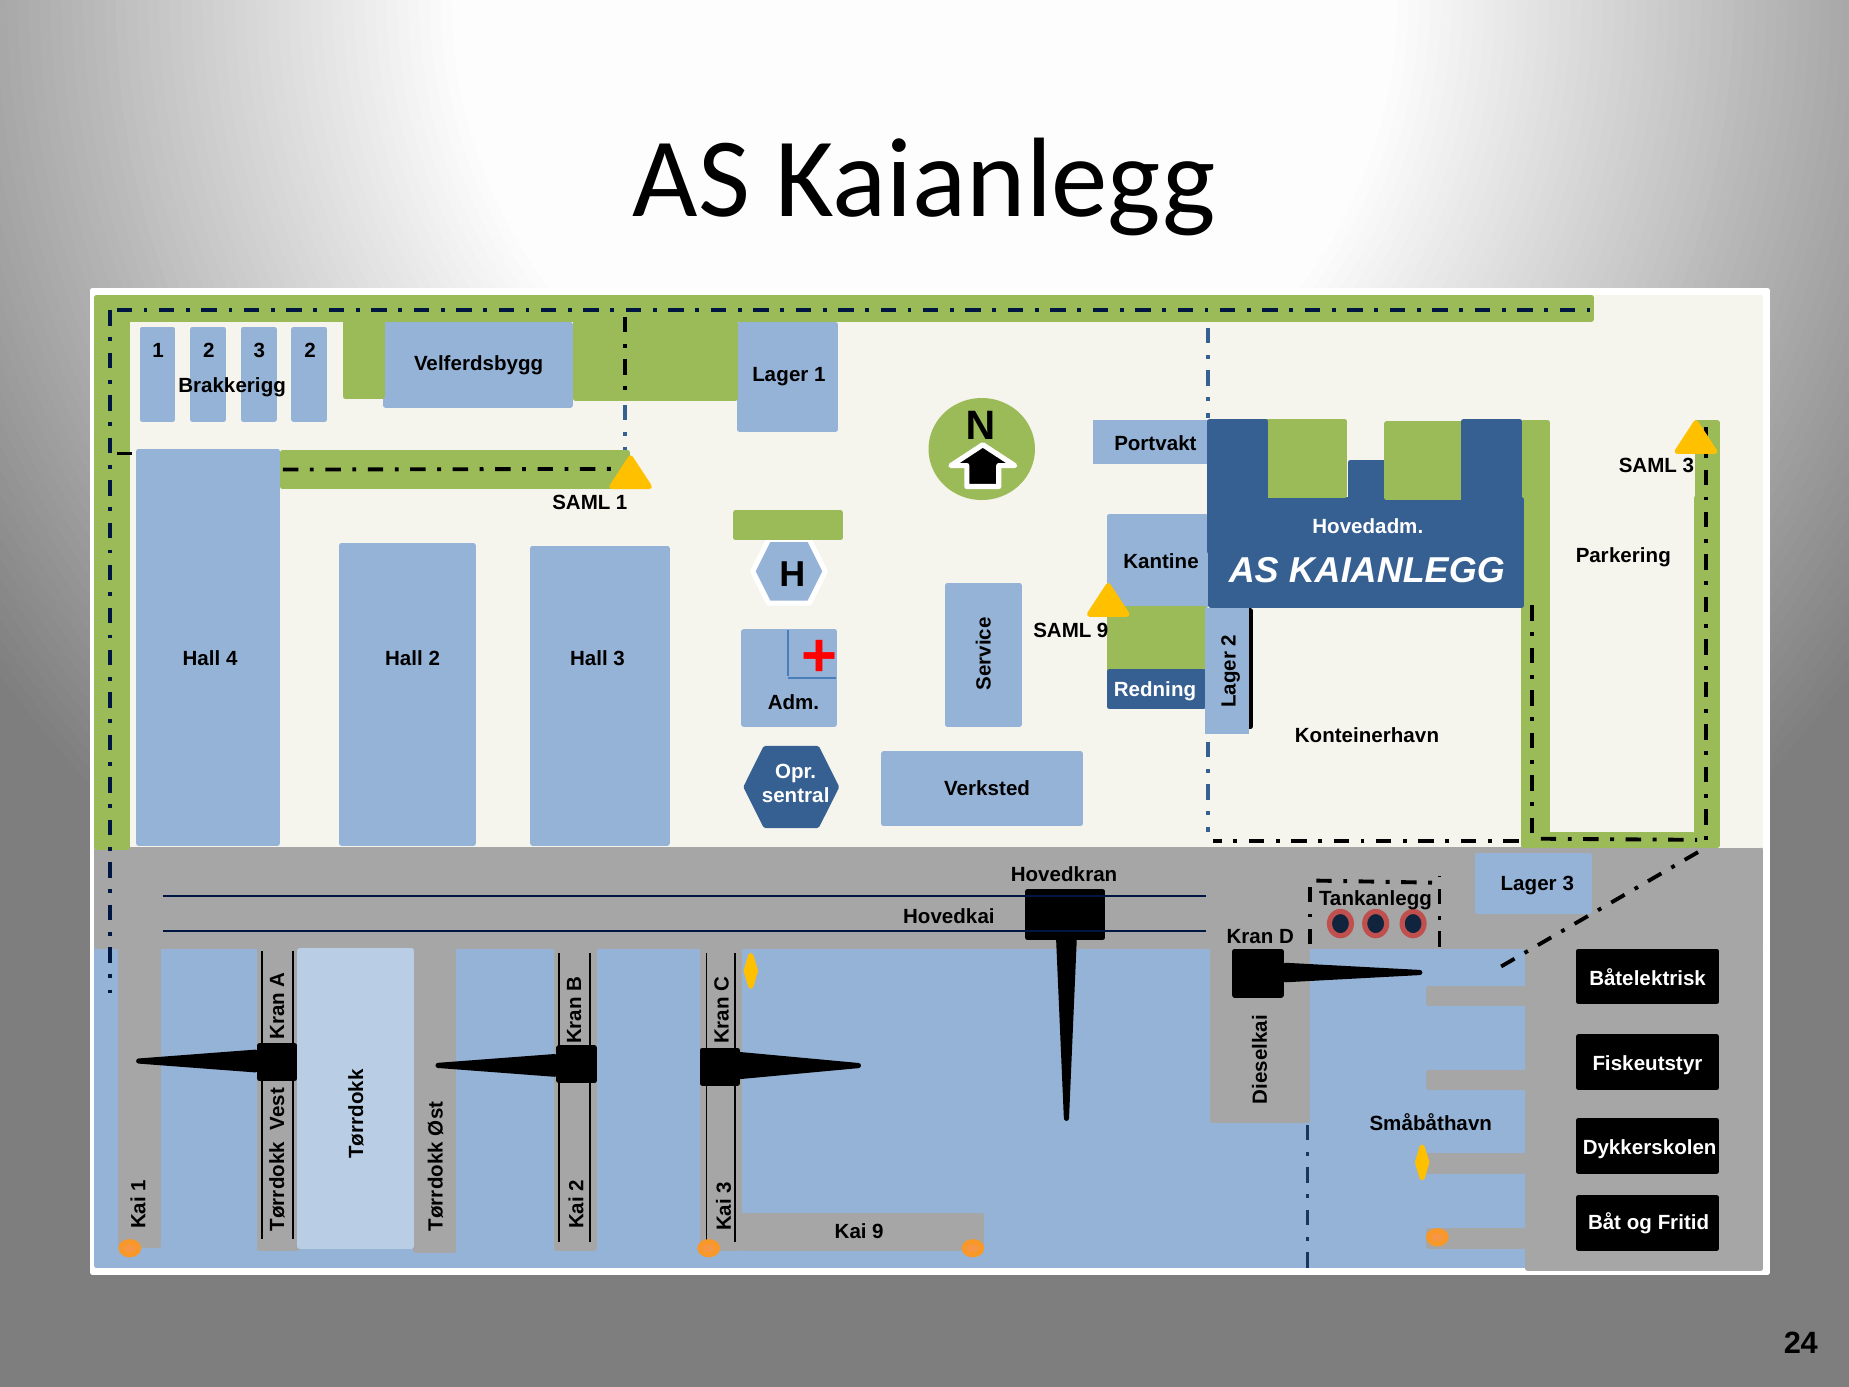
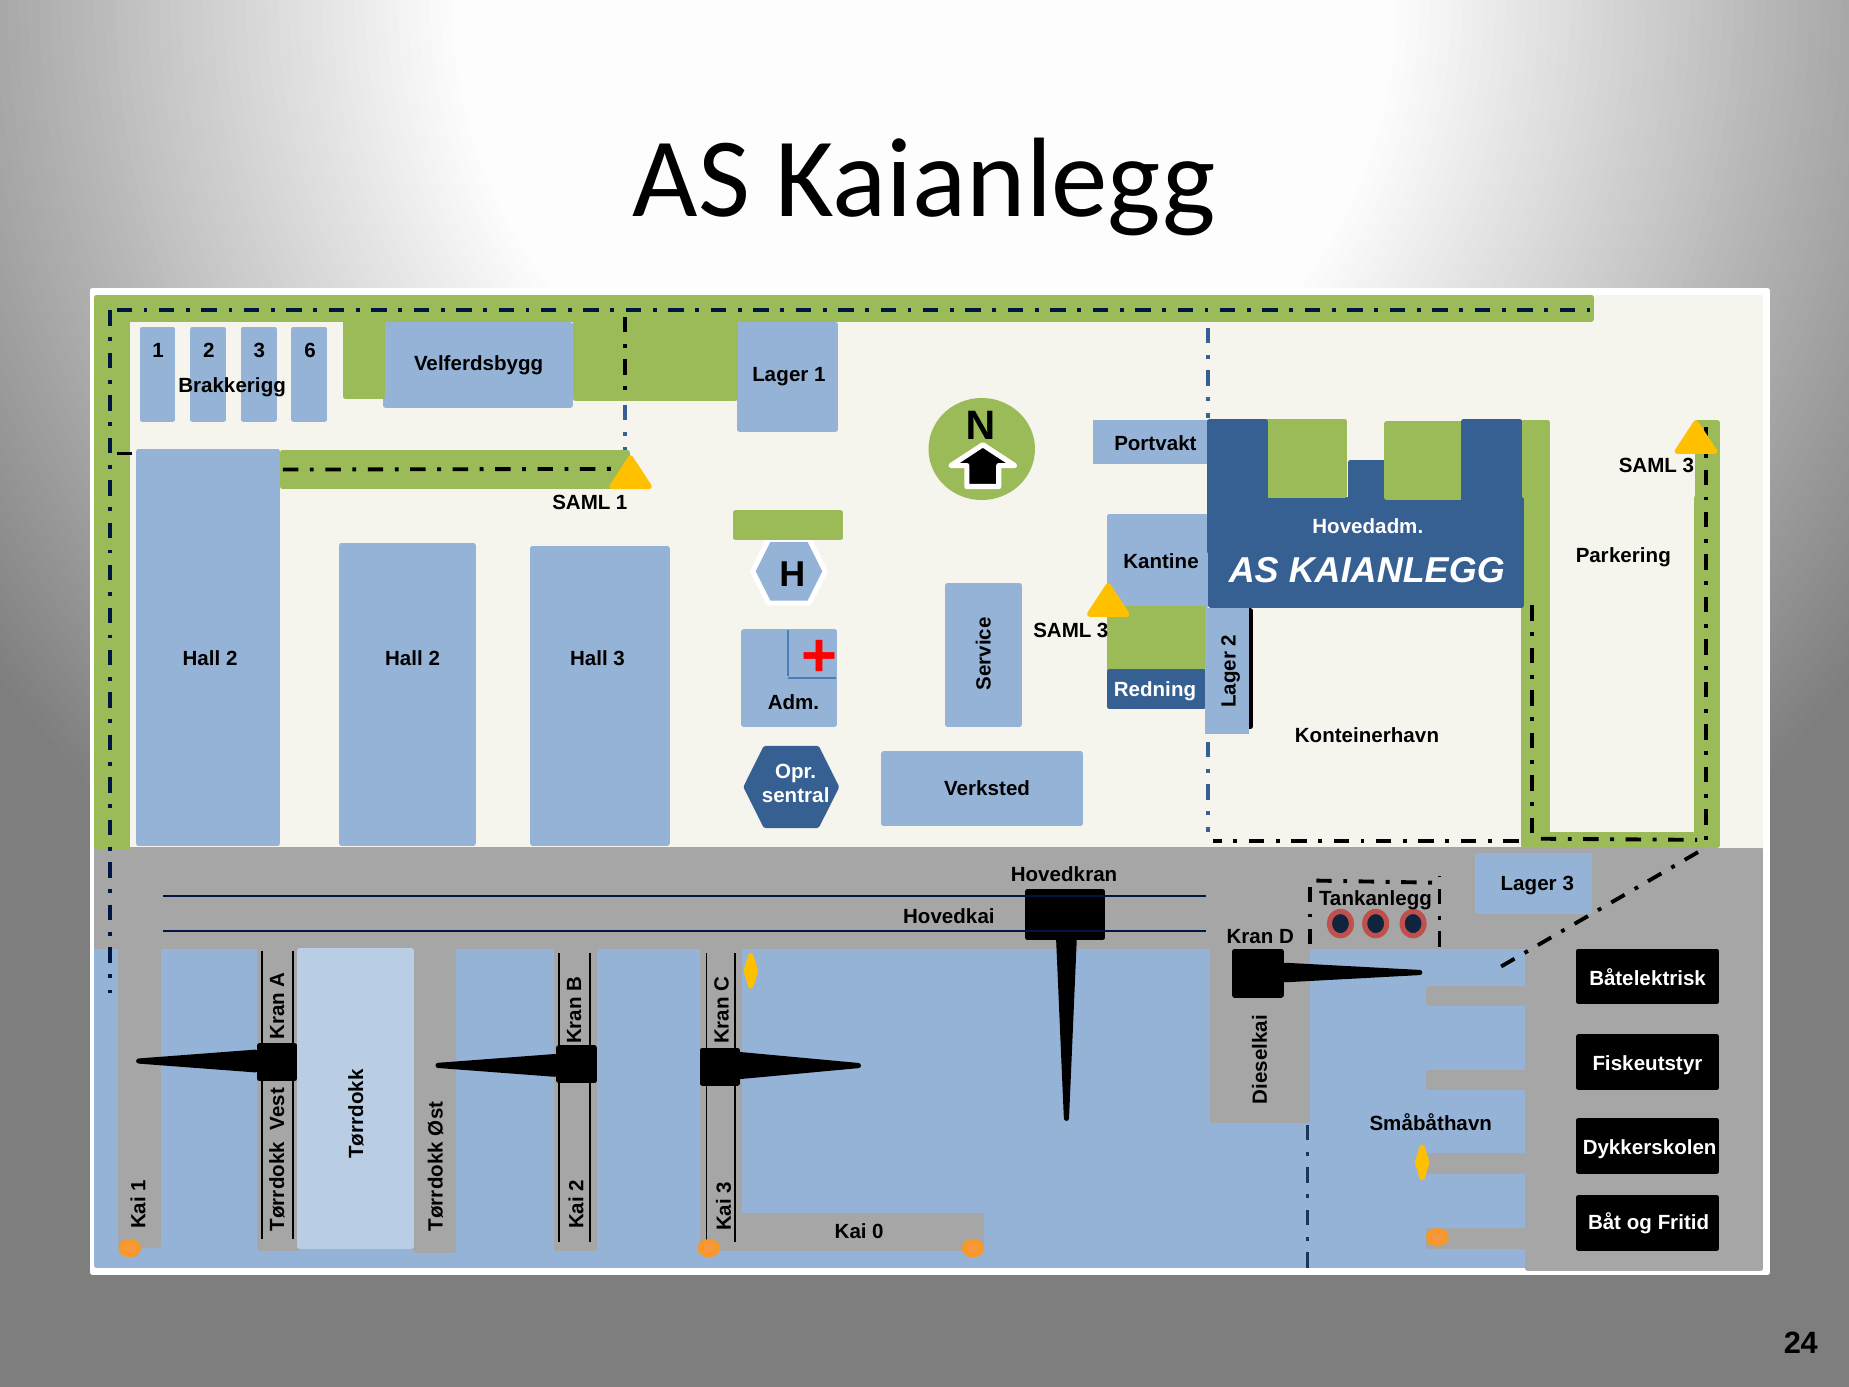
3 2: 2 -> 6 (310, 351)
9: 9 -> 3 (1103, 630)
4: 4 -> 2 (232, 659)
Kai 9: 9 -> 0 (878, 1231)
